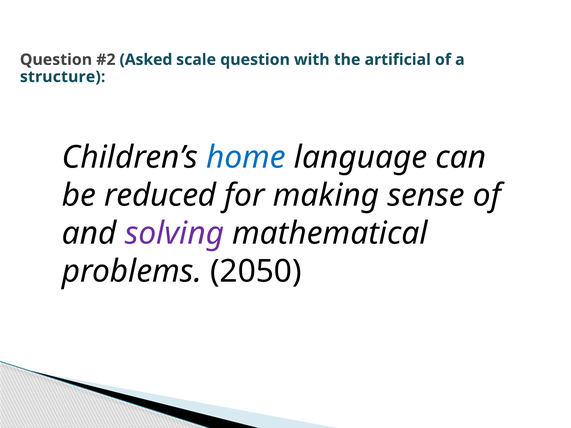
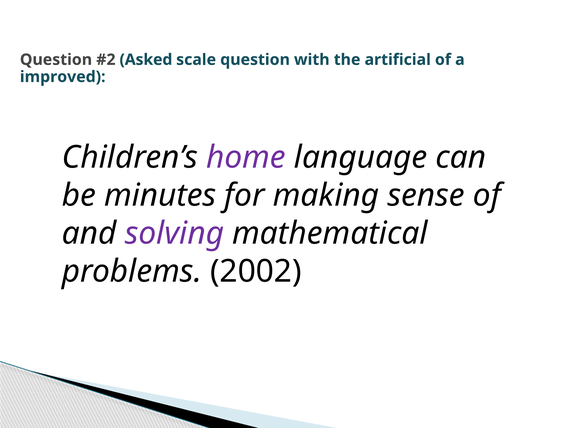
structure: structure -> improved (63, 77)
home colour: blue -> purple (246, 157)
reduced: reduced -> minutes (160, 195)
2050: 2050 -> 2002 (256, 271)
